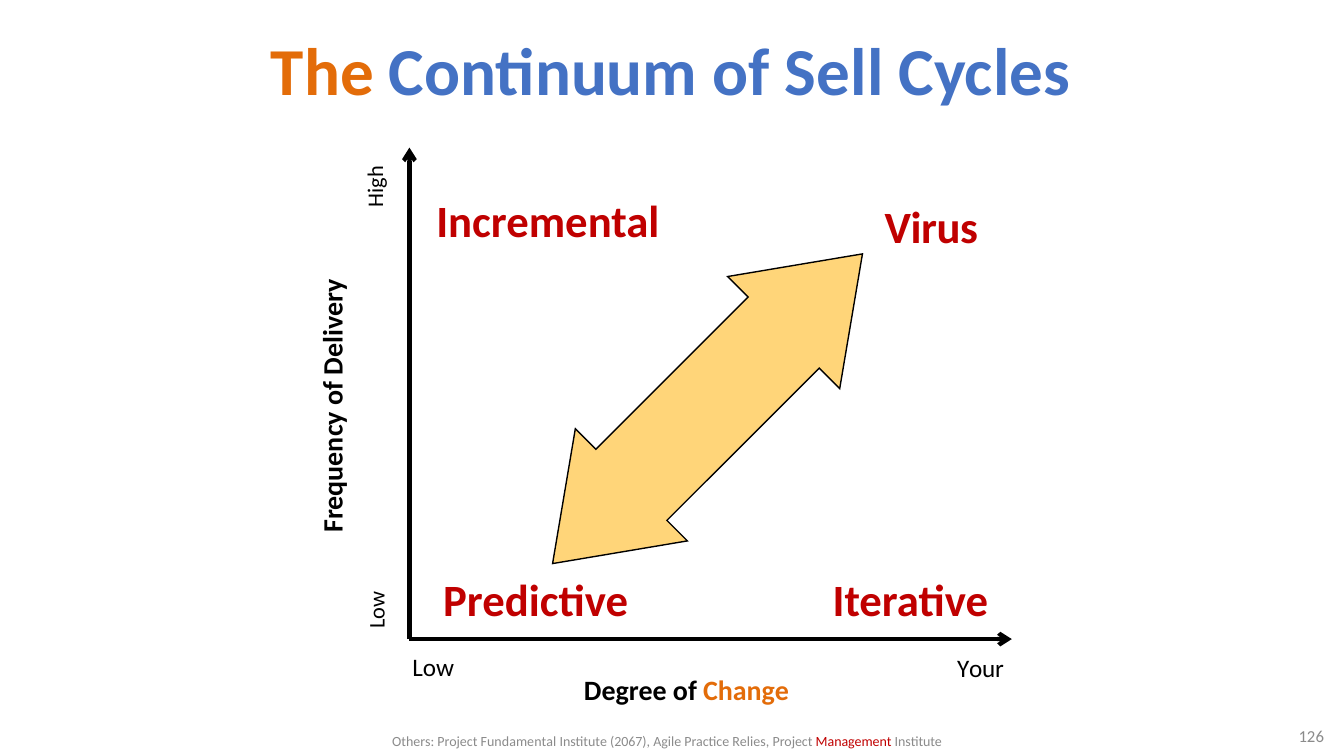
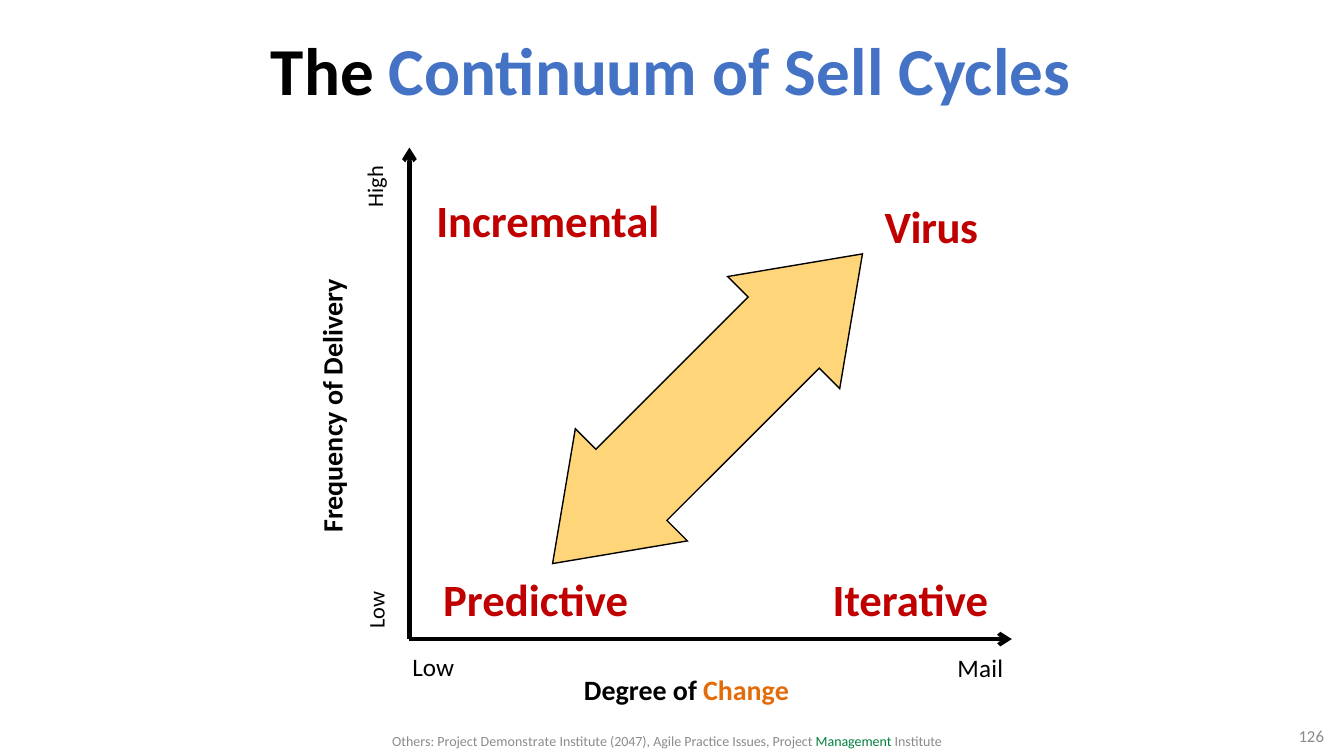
The colour: orange -> black (322, 73)
Your: Your -> Mail (980, 669)
Fundamental: Fundamental -> Demonstrate (518, 741)
2067: 2067 -> 2047 (630, 741)
Relies: Relies -> Issues (751, 741)
Management colour: red -> green (854, 741)
